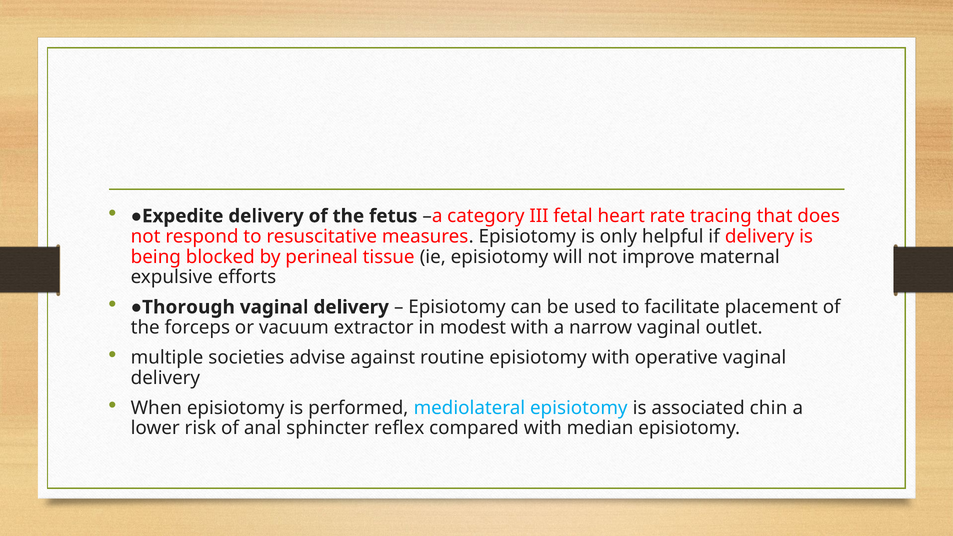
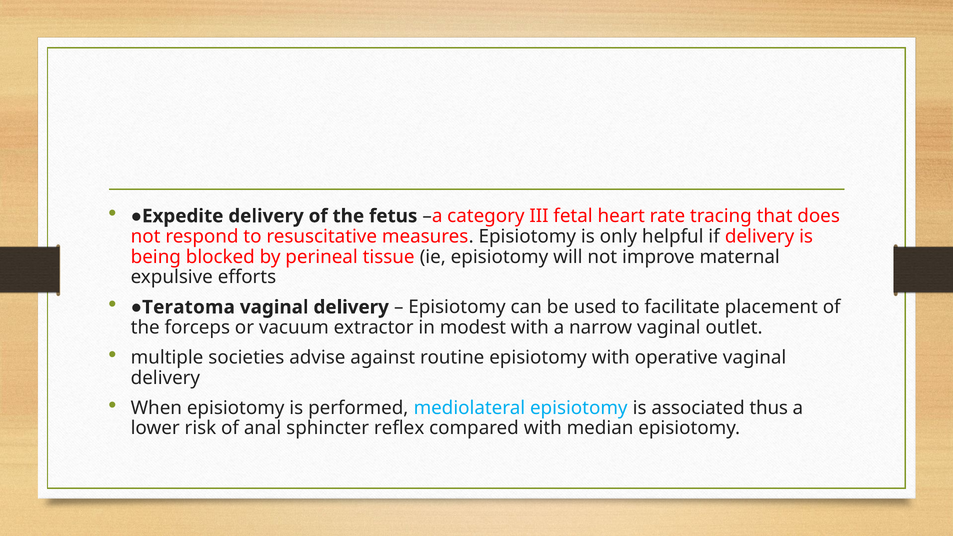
Thorough: Thorough -> Teratoma (188, 307)
chin: chin -> thus (769, 408)
